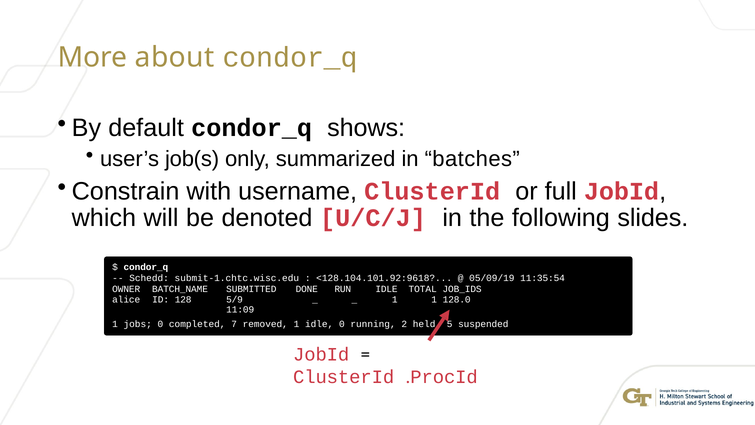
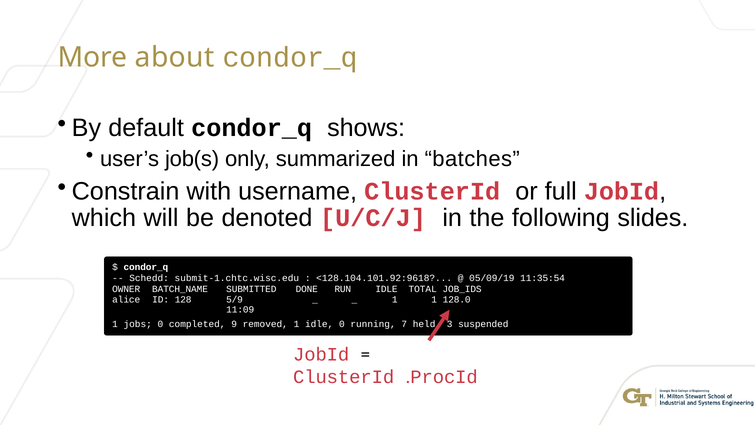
7: 7 -> 9 (234, 324)
2: 2 -> 7 (404, 324)
5: 5 -> 3 (450, 324)
